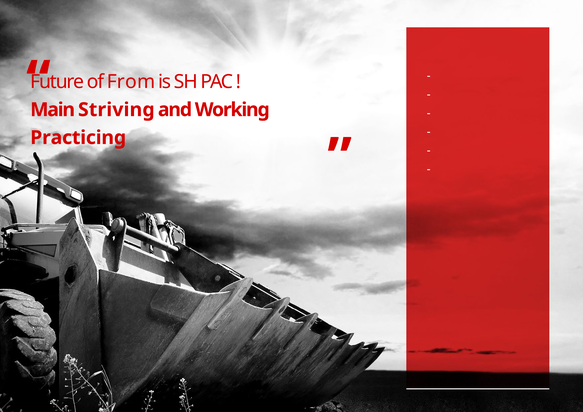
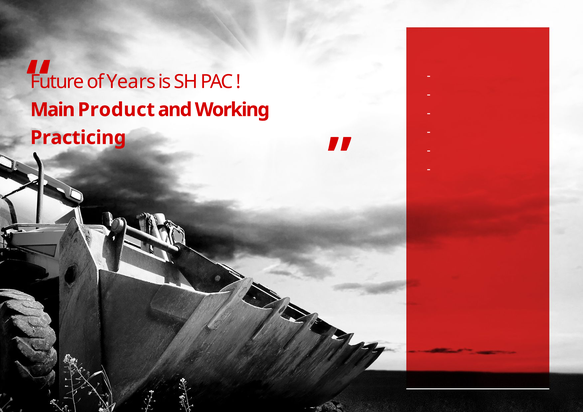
From: From -> Years (131, 82)
Striving: Striving -> Product (116, 110)
